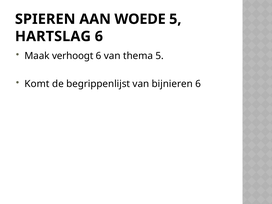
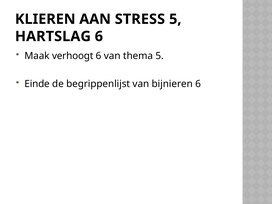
SPIEREN: SPIEREN -> KLIEREN (45, 19)
WOEDE: WOEDE -> STRESS (140, 19)
Komt: Komt -> Einde (37, 84)
